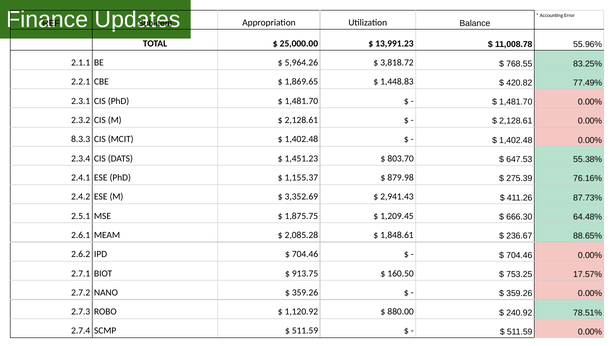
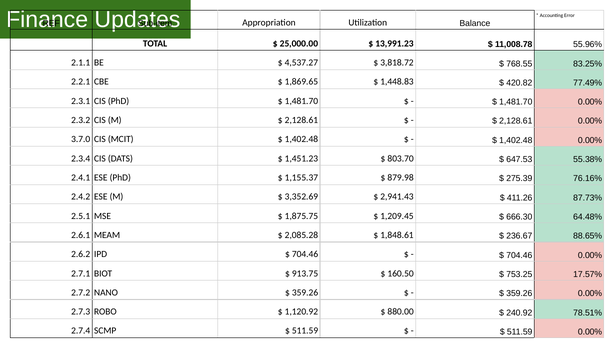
5,964.26: 5,964.26 -> 4,537.27 (301, 63)
8.3.3: 8.3.3 -> 3.7.0 (81, 139)
